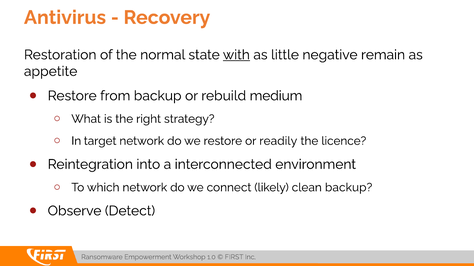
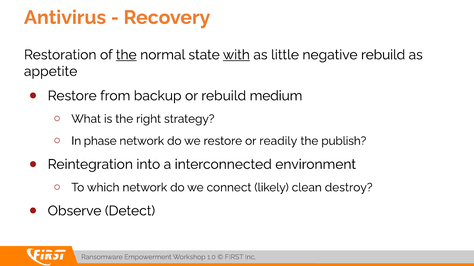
the underline: none -> present (126, 55)
negative remain: remain -> rebuild (383, 55)
target: target -> phase (100, 141)
licence: licence -> publish (344, 141)
clean backup: backup -> destroy (349, 188)
